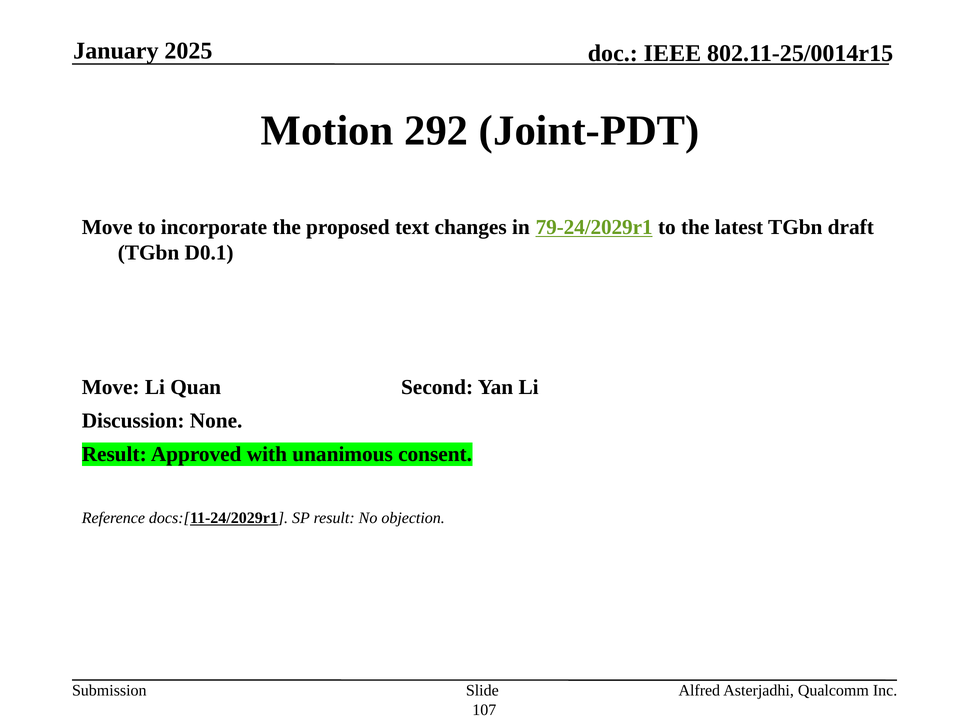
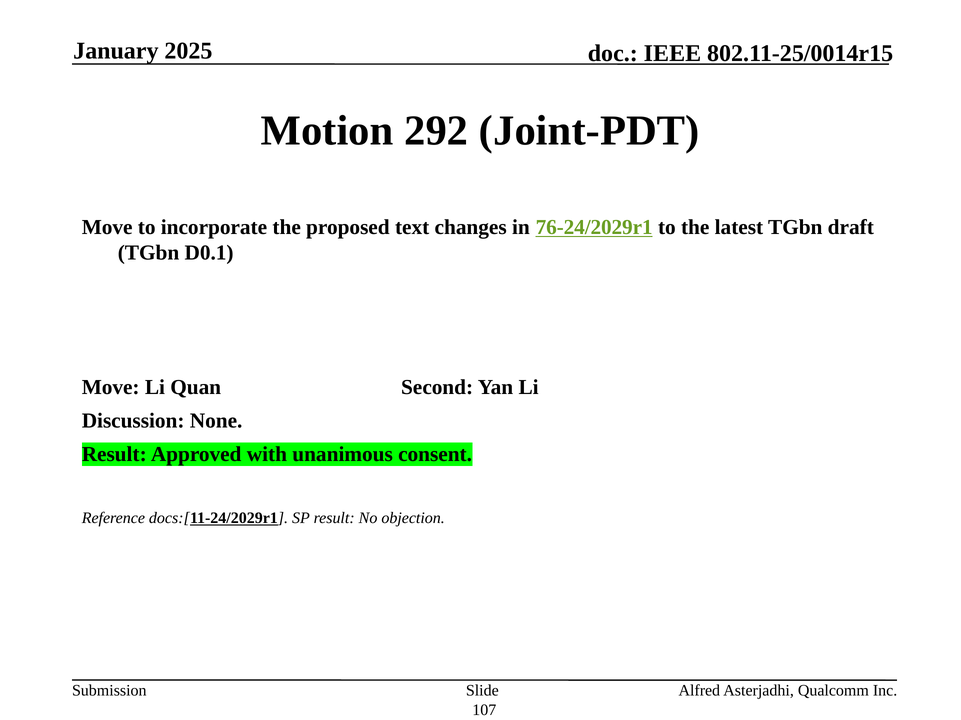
79-24/2029r1: 79-24/2029r1 -> 76-24/2029r1 (594, 227)
